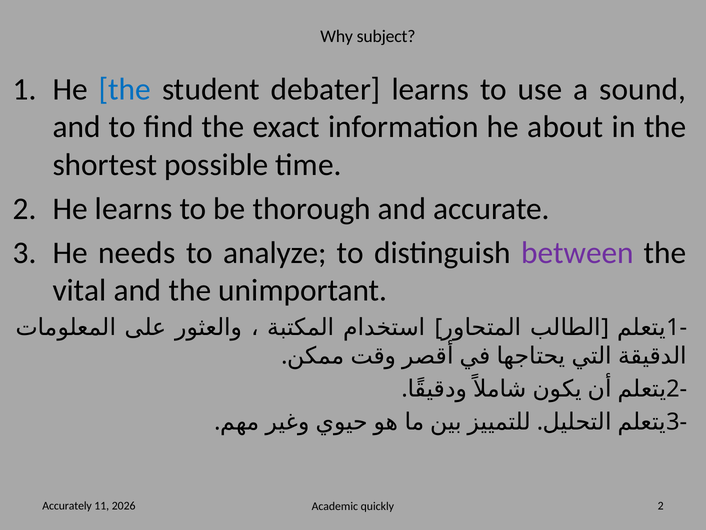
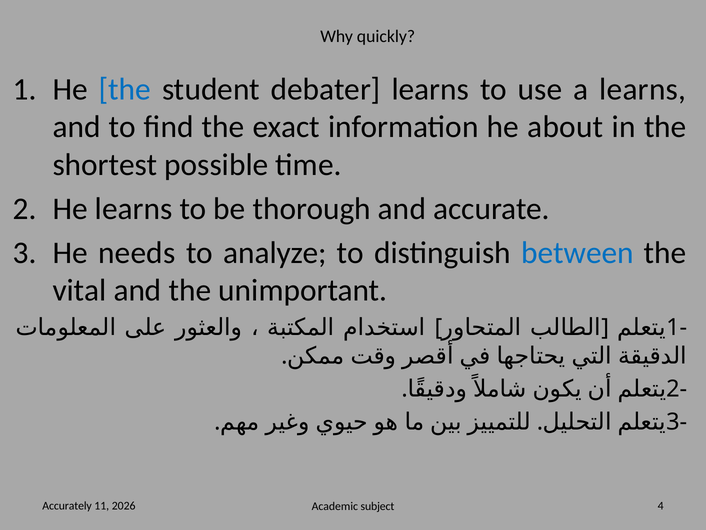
subject: subject -> quickly (386, 37)
a sound: sound -> learns (643, 89)
between colour: purple -> blue (577, 253)
2: 2 -> 4 (661, 506)
quickly: quickly -> subject (377, 506)
